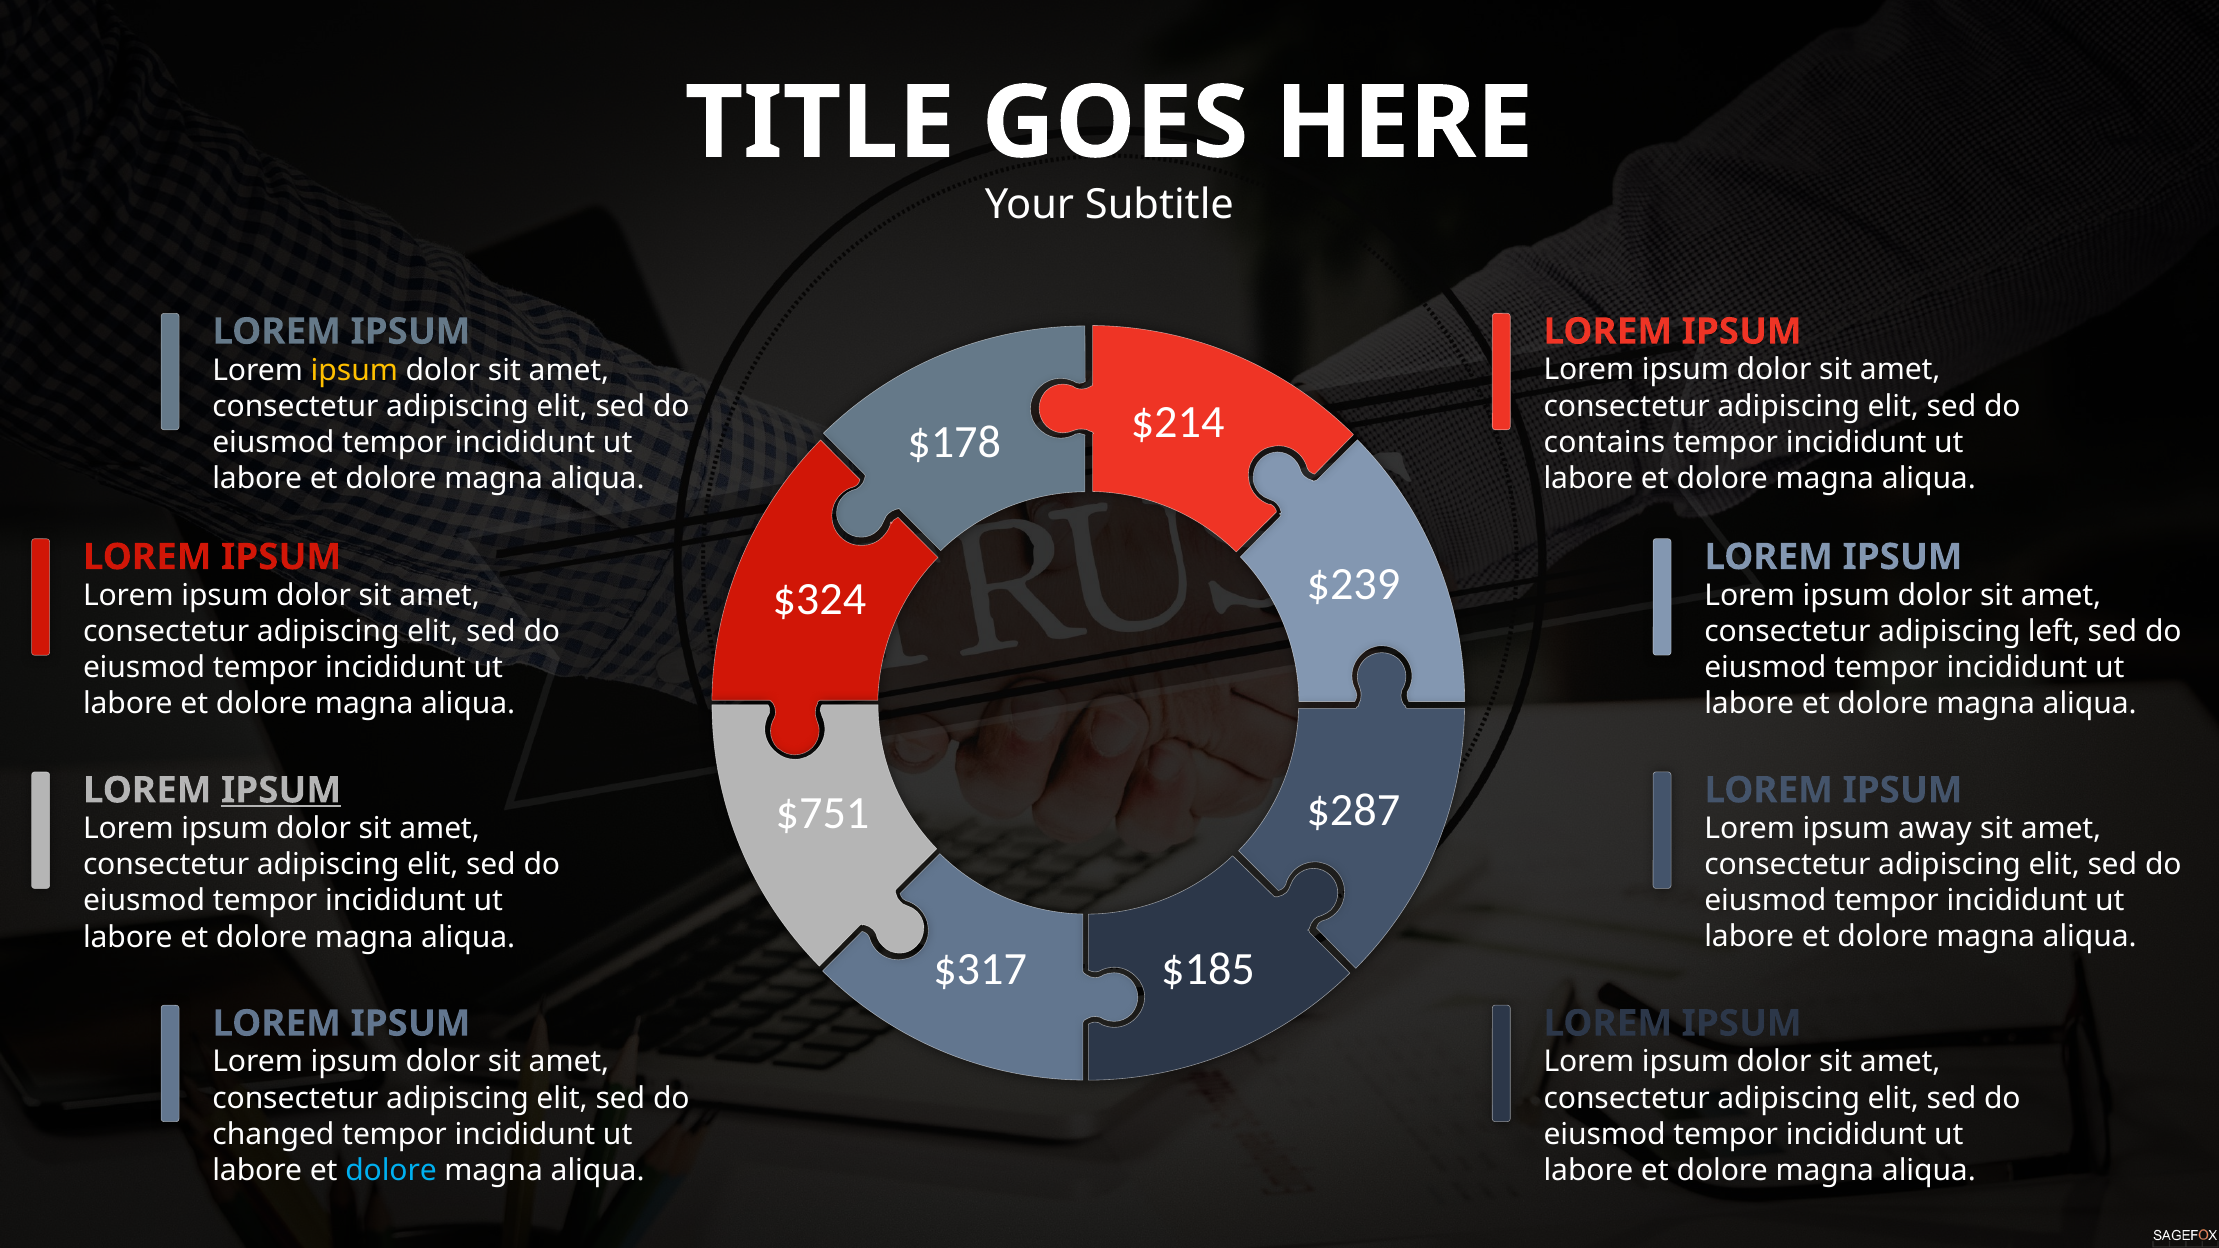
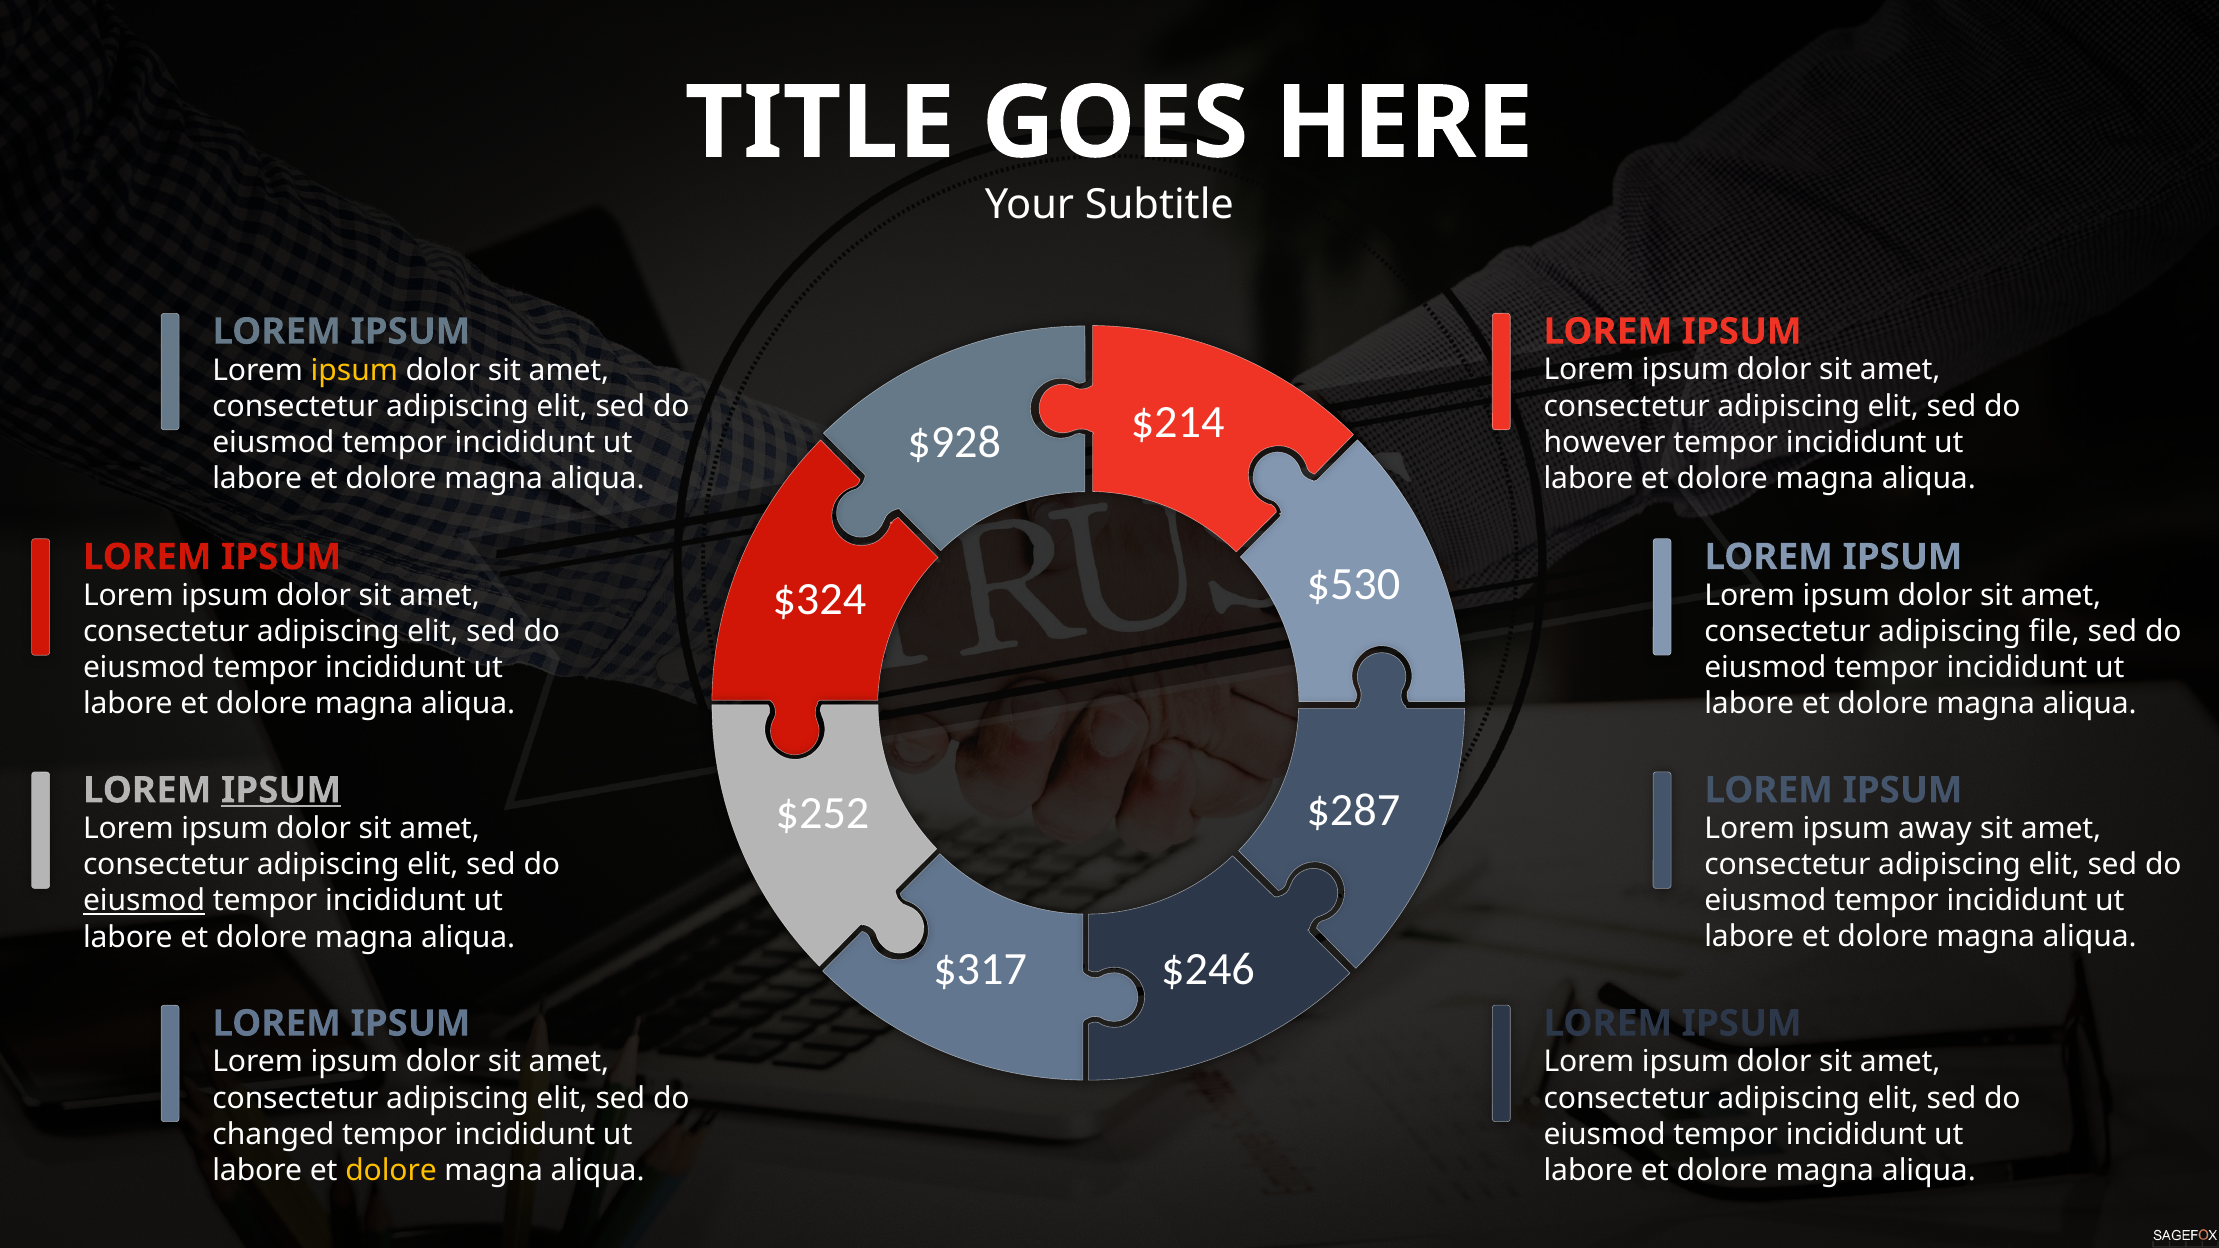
$178: $178 -> $928 (954, 443)
contains: contains -> however (1605, 442)
$239: $239 -> $530 (1353, 585)
left: left -> file (2054, 632)
$751: $751 -> $252 (823, 813)
eiusmod underline: none -> present (144, 901)
$185: $185 -> $246 (1208, 969)
dolore colour: light blue -> yellow (391, 1171)
